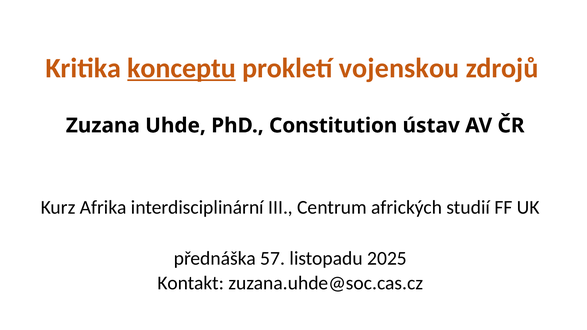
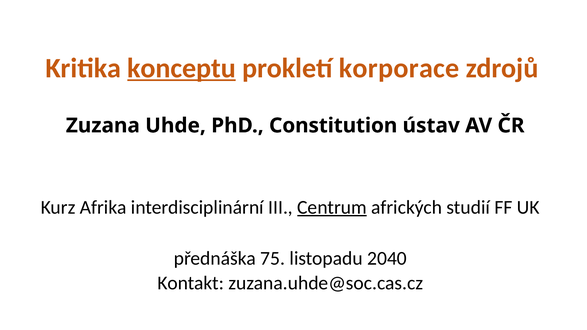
vojenskou: vojenskou -> korporace (399, 68)
Centrum underline: none -> present (332, 207)
57: 57 -> 75 (273, 259)
2025: 2025 -> 2040 (387, 259)
